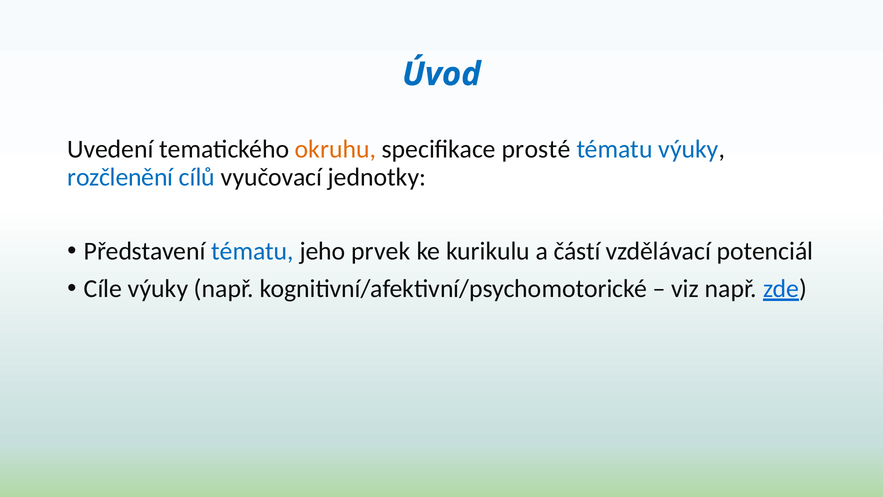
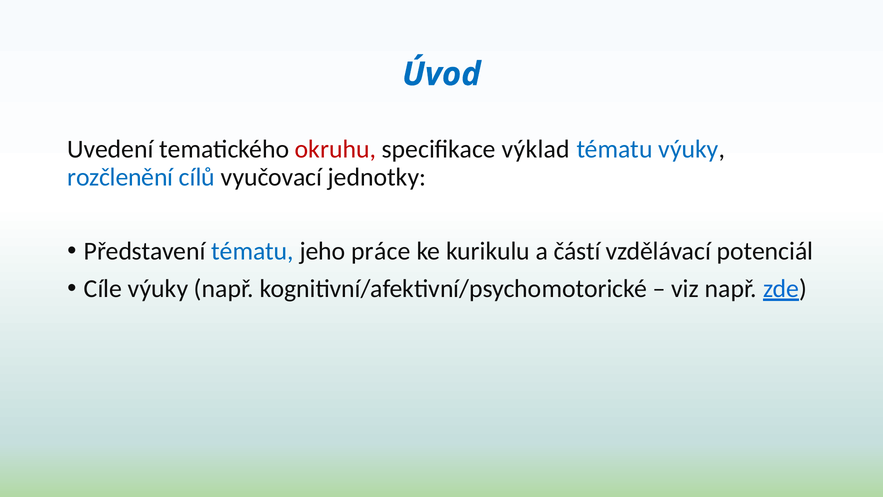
okruhu colour: orange -> red (335, 149)
prosté: prosté -> výklad (536, 149)
prvek: prvek -> práce (381, 251)
